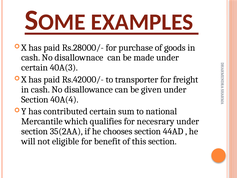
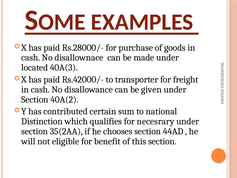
certain: certain -> located (35, 67)
40A(4: 40A(4 -> 40A(2 (64, 99)
Mercantile: Mercantile -> Distinction (42, 121)
